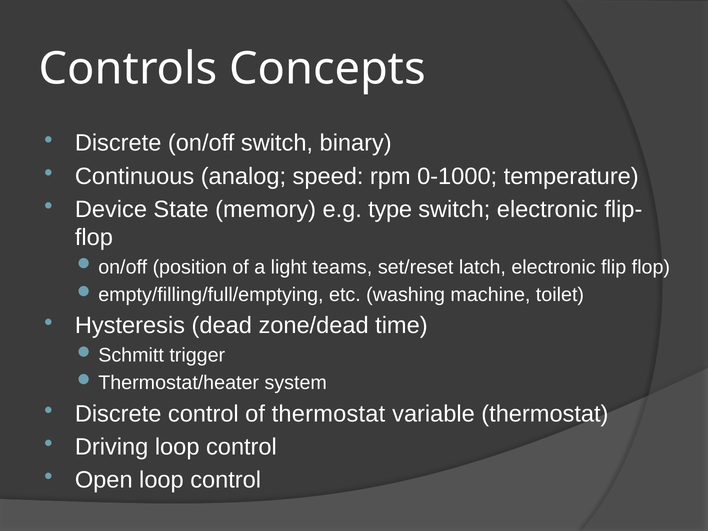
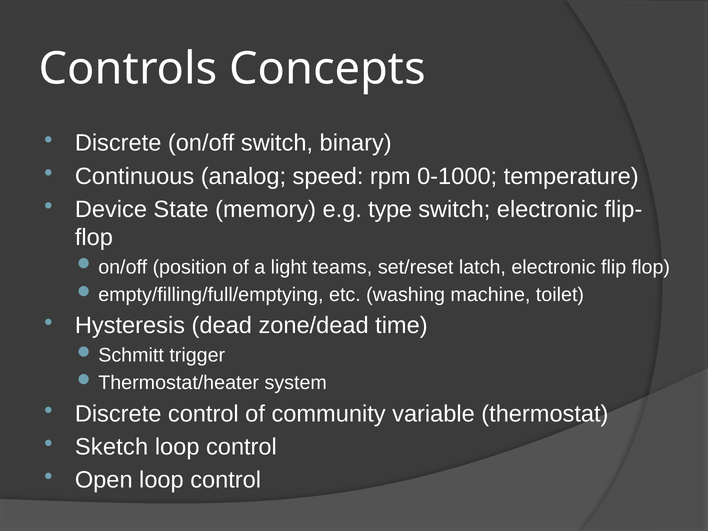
of thermostat: thermostat -> community (329, 414)
Driving: Driving -> Sketch (112, 447)
